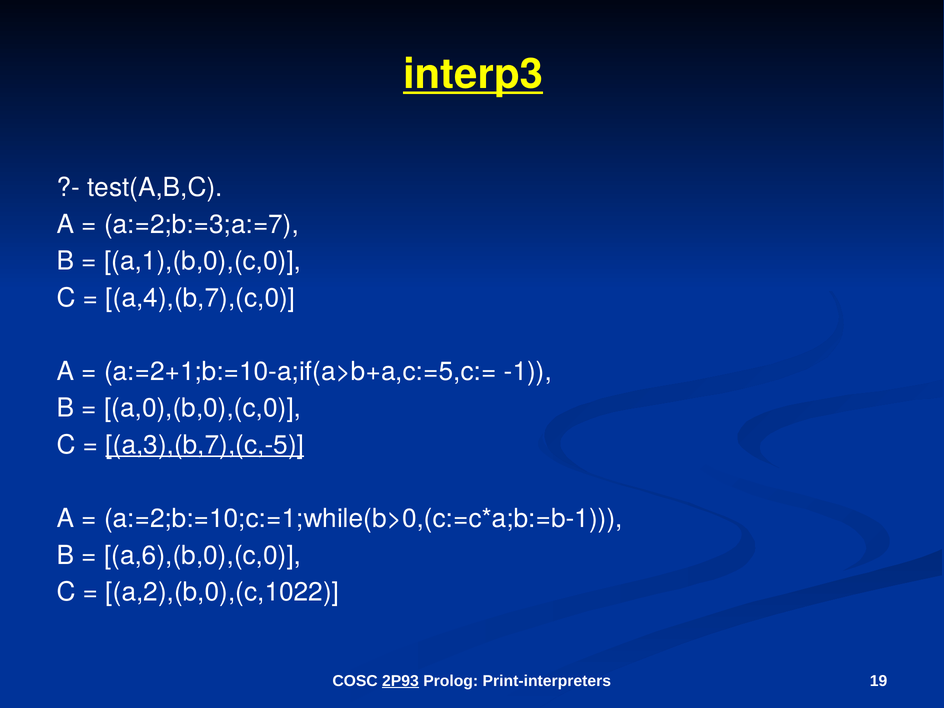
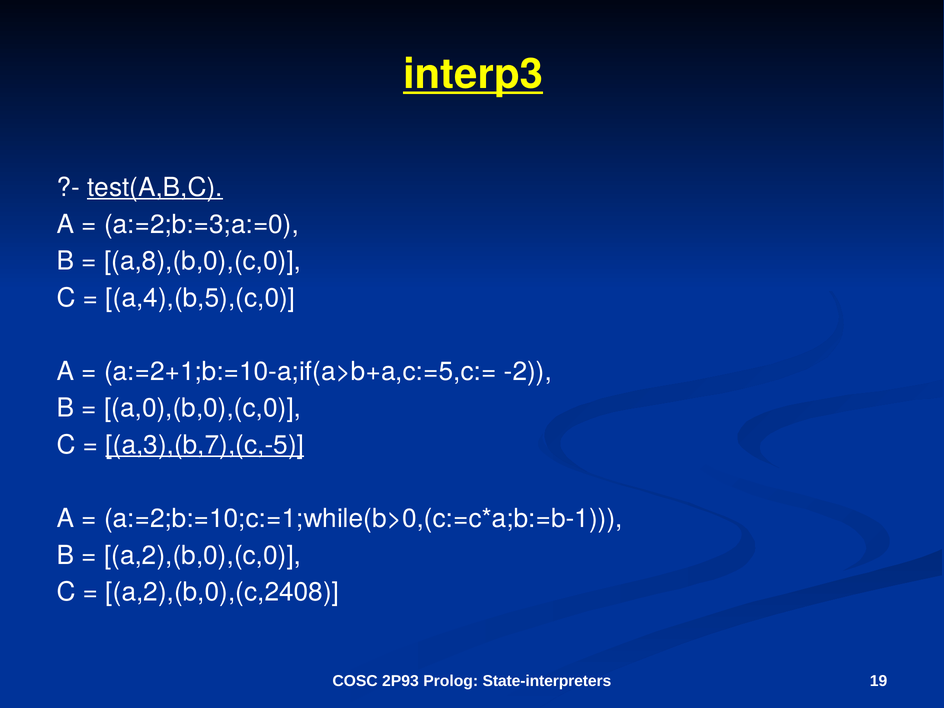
test(A,B,C underline: none -> present (155, 187)
a:=2;b:=3;a:=7: a:=2;b:=3;a:=7 -> a:=2;b:=3;a:=0 (202, 224)
a,1),(b,0),(c,0: a,1),(b,0),(c,0 -> a,8),(b,0),(c,0 (203, 261)
a,4),(b,7),(c,0: a,4),(b,7),(c,0 -> a,4),(b,5),(c,0 (200, 298)
-1: -1 -> -2 (528, 371)
a,6),(b,0),(c,0: a,6),(b,0),(c,0 -> a,2),(b,0),(c,0 (203, 555)
a,2),(b,0),(c,1022: a,2),(b,0),(c,1022 -> a,2),(b,0),(c,2408 (222, 592)
2P93 underline: present -> none (400, 681)
Print-interpreters: Print-interpreters -> State-interpreters (547, 681)
